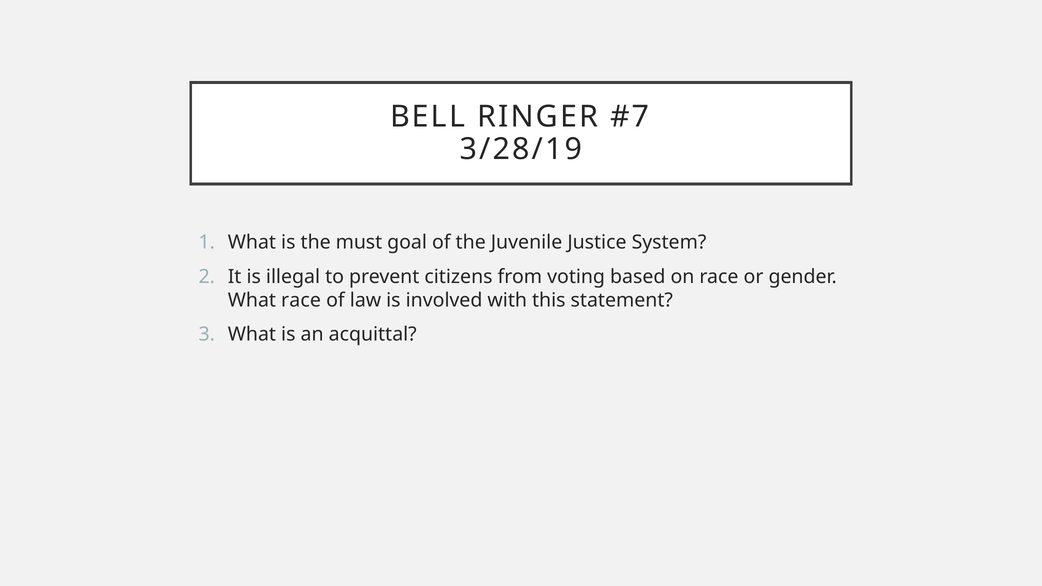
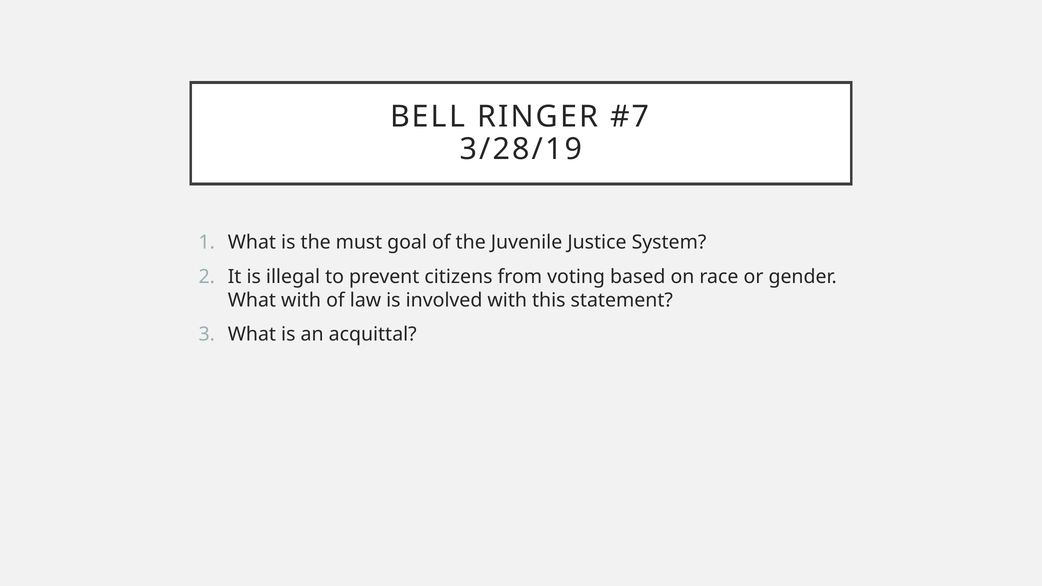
What race: race -> with (301, 300)
